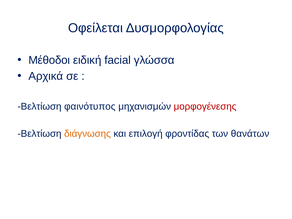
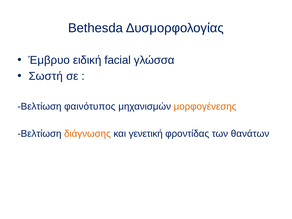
Οφείλεται: Οφείλεται -> Bethesda (96, 28)
Μέθοδοι: Μέθοδοι -> Έμβρυο (49, 60)
Αρχικά: Αρχικά -> Σωστή (46, 76)
μορφογένεσης colour: red -> orange (205, 106)
επιλογή: επιλογή -> γενετική (146, 134)
